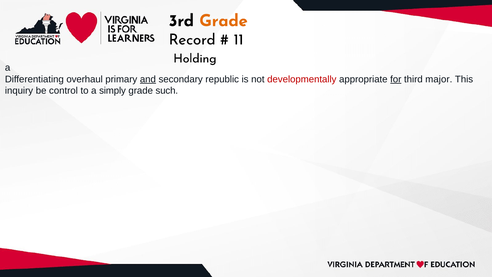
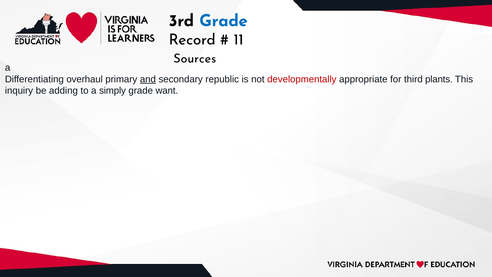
Grade colour: orange -> blue (224, 21)
Holding: Holding -> Sources (195, 58)
for underline: present -> none (396, 79)
major: major -> plants (439, 79)
control: control -> adding (63, 91)
such: such -> want (167, 91)
